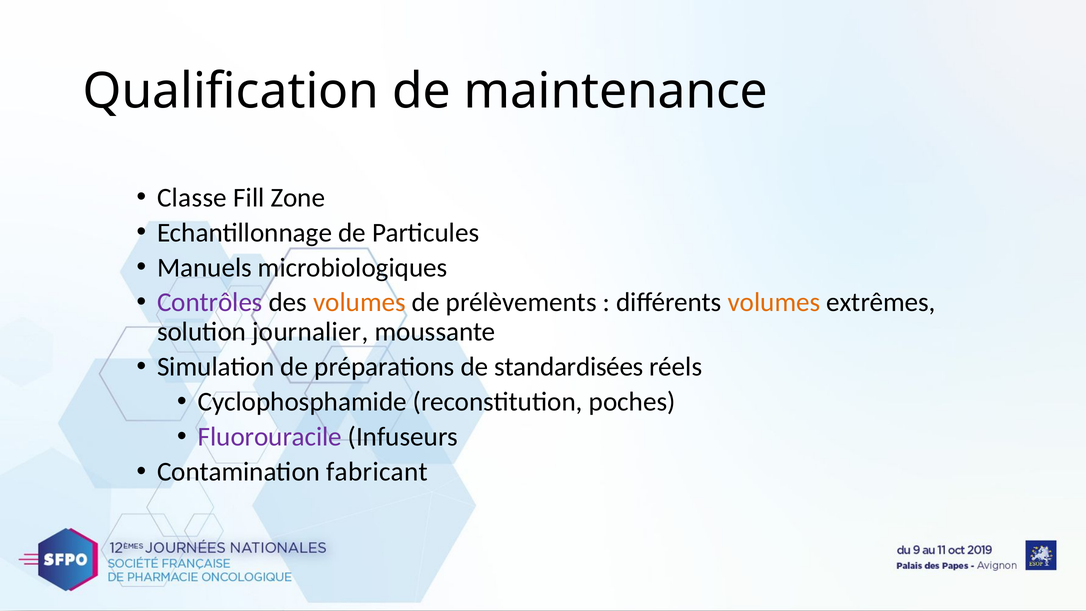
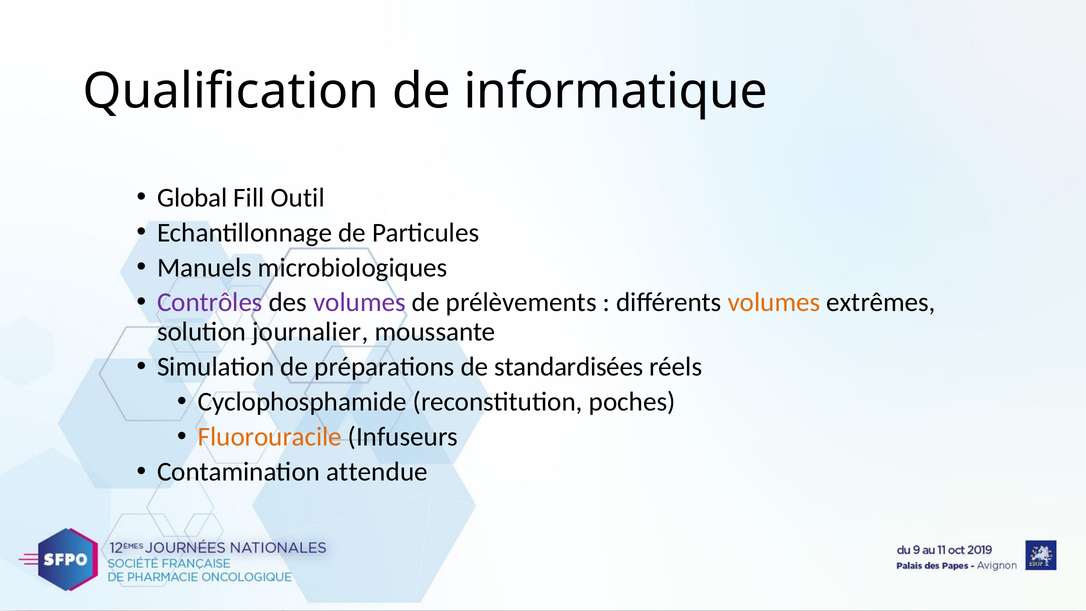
maintenance: maintenance -> informatique (616, 91)
Classe: Classe -> Global (192, 198)
Zone: Zone -> Outil (298, 198)
volumes colour: orange -> purple (360, 302)
Fluorouracile colour: purple -> orange (270, 437)
fabricant: fabricant -> attendue (377, 472)
